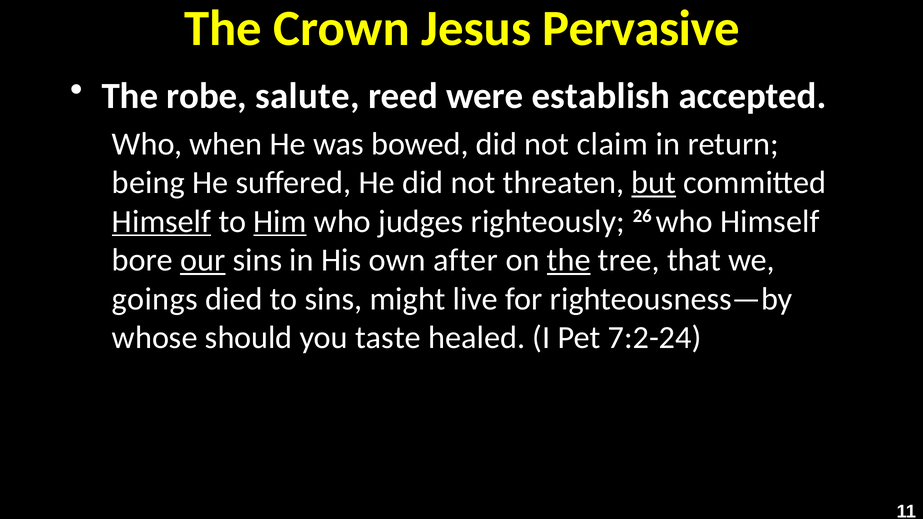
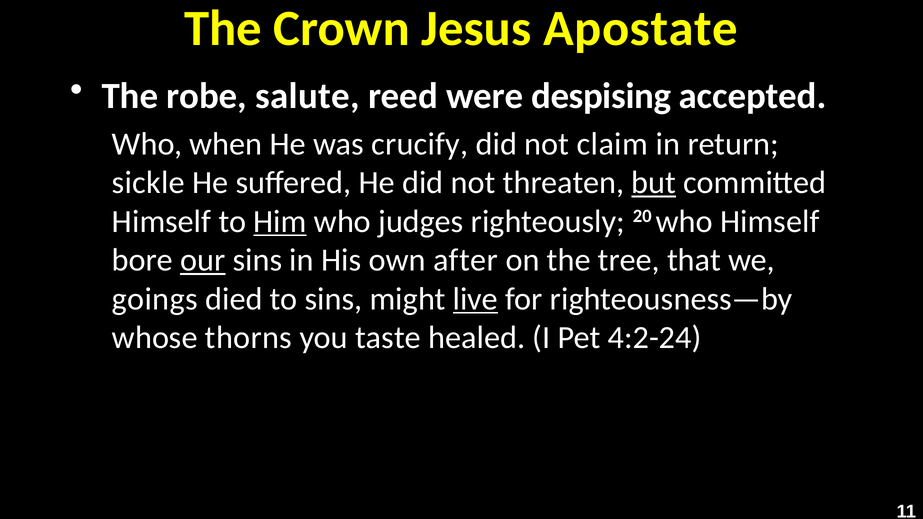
Pervasive: Pervasive -> Apostate (640, 29)
establish: establish -> despising (601, 96)
bowed: bowed -> crucify (420, 144)
being: being -> sickle (148, 183)
Himself underline: present -> none (162, 221)
26: 26 -> 20 (642, 216)
the underline: present -> none (569, 260)
live underline: none -> present (475, 299)
should: should -> thorns (249, 338)
7:2-24: 7:2-24 -> 4:2-24 (655, 338)
